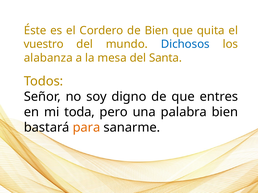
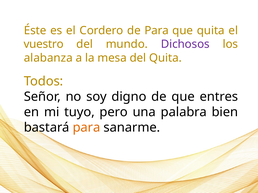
de Bien: Bien -> Para (157, 31)
Dichosos colour: blue -> purple (185, 44)
del Santa: Santa -> Quita (165, 58)
toda: toda -> tuyo (80, 112)
